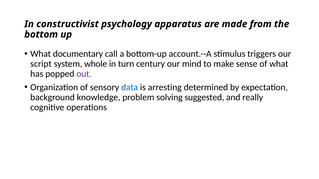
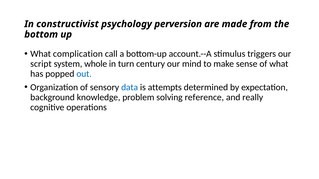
apparatus: apparatus -> perversion (178, 24)
documentary: documentary -> complication (78, 54)
out colour: purple -> blue (84, 74)
arresting: arresting -> attempts (165, 87)
suggested: suggested -> reference (204, 97)
